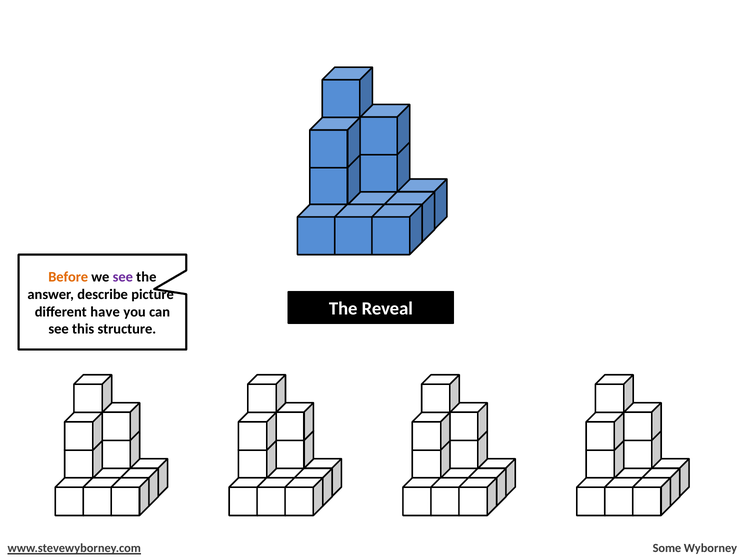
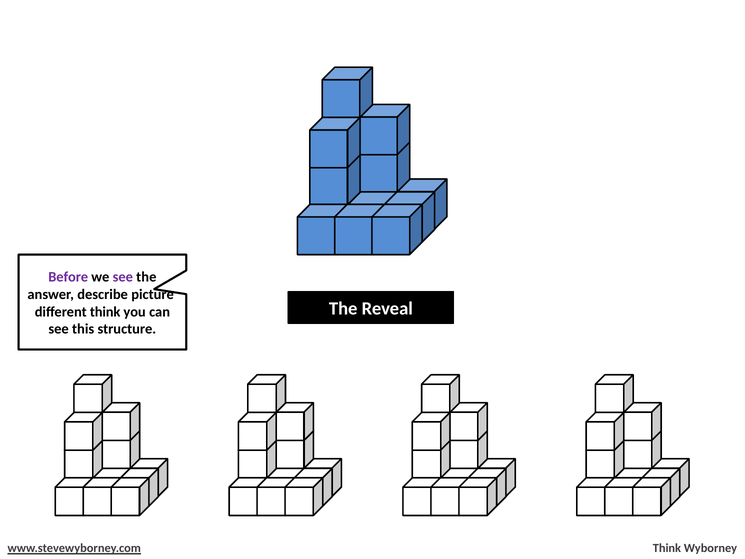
Before colour: orange -> purple (68, 277)
different have: have -> think (105, 312)
Some: Some -> Think (667, 548)
